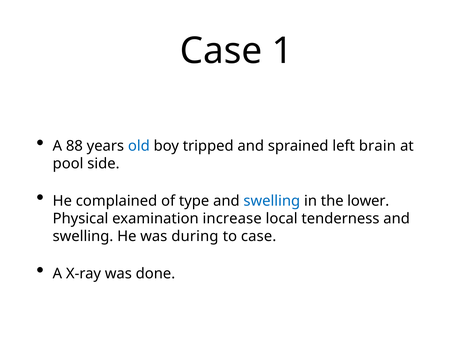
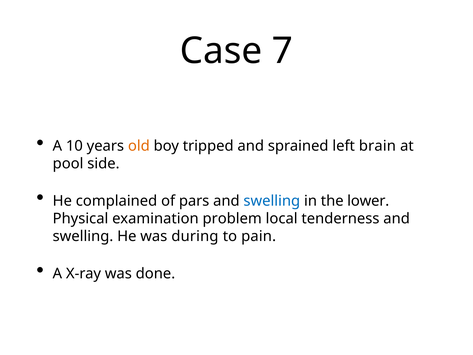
1: 1 -> 7 (283, 51)
88: 88 -> 10 (74, 146)
old colour: blue -> orange (139, 146)
type: type -> pars (194, 201)
increase: increase -> problem (232, 218)
to case: case -> pain (259, 236)
